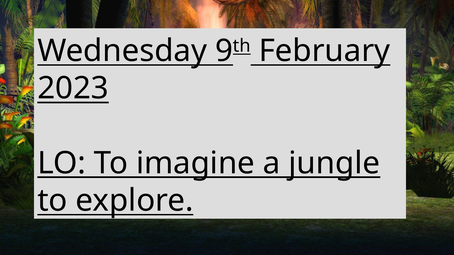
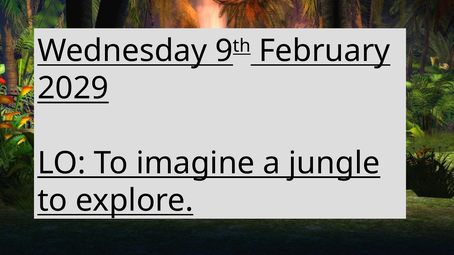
2023: 2023 -> 2029 (73, 88)
